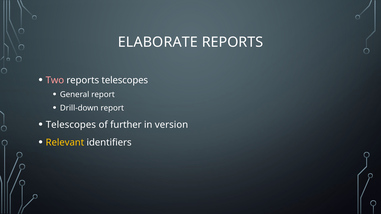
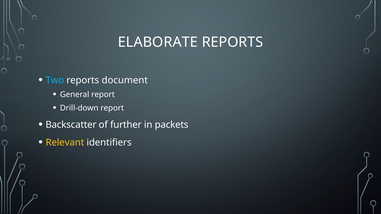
Two colour: pink -> light blue (55, 80)
reports telescopes: telescopes -> document (125, 80)
Telescopes: Telescopes -> Backscatter (71, 125)
version: version -> packets (172, 125)
